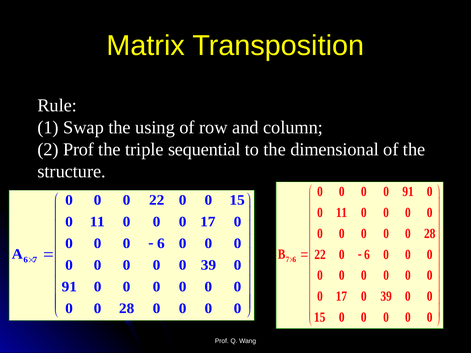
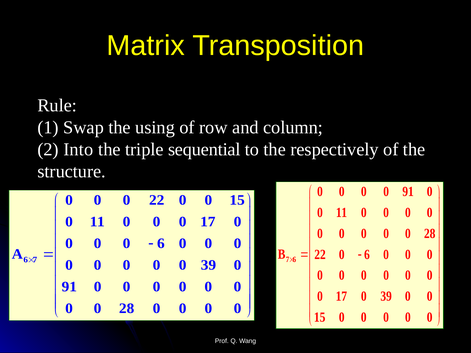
2 Prof: Prof -> Into (78, 150)
dimensional: dimensional -> respectively (335, 150)
